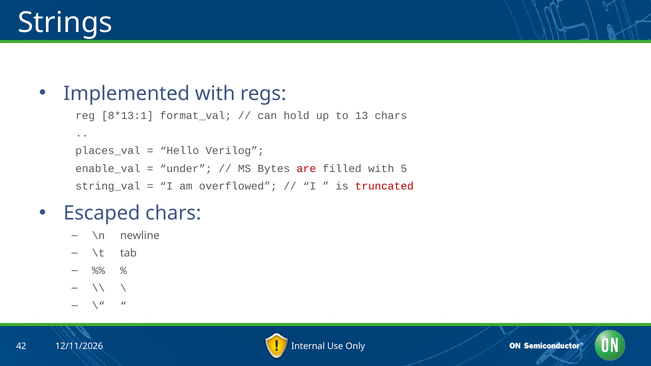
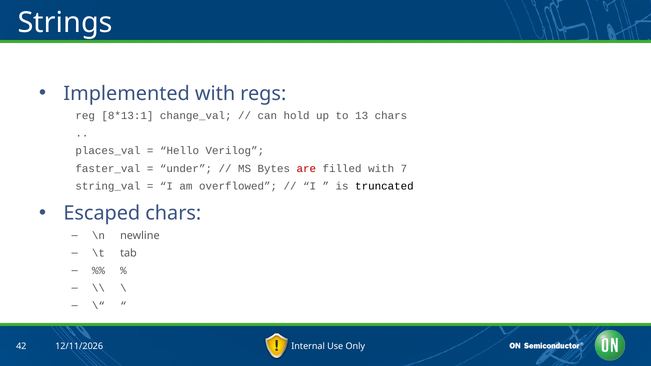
format_val: format_val -> change_val (196, 116)
enable_val: enable_val -> faster_val (108, 169)
5: 5 -> 7 (404, 169)
truncated colour: red -> black (384, 186)
